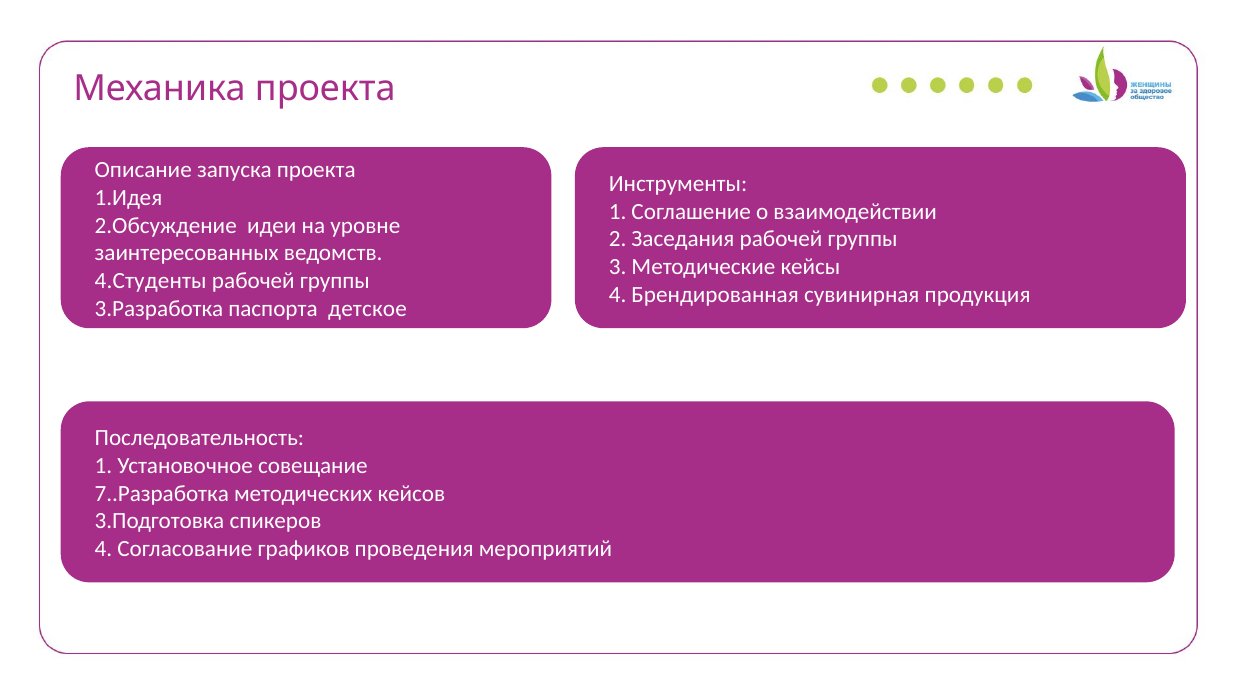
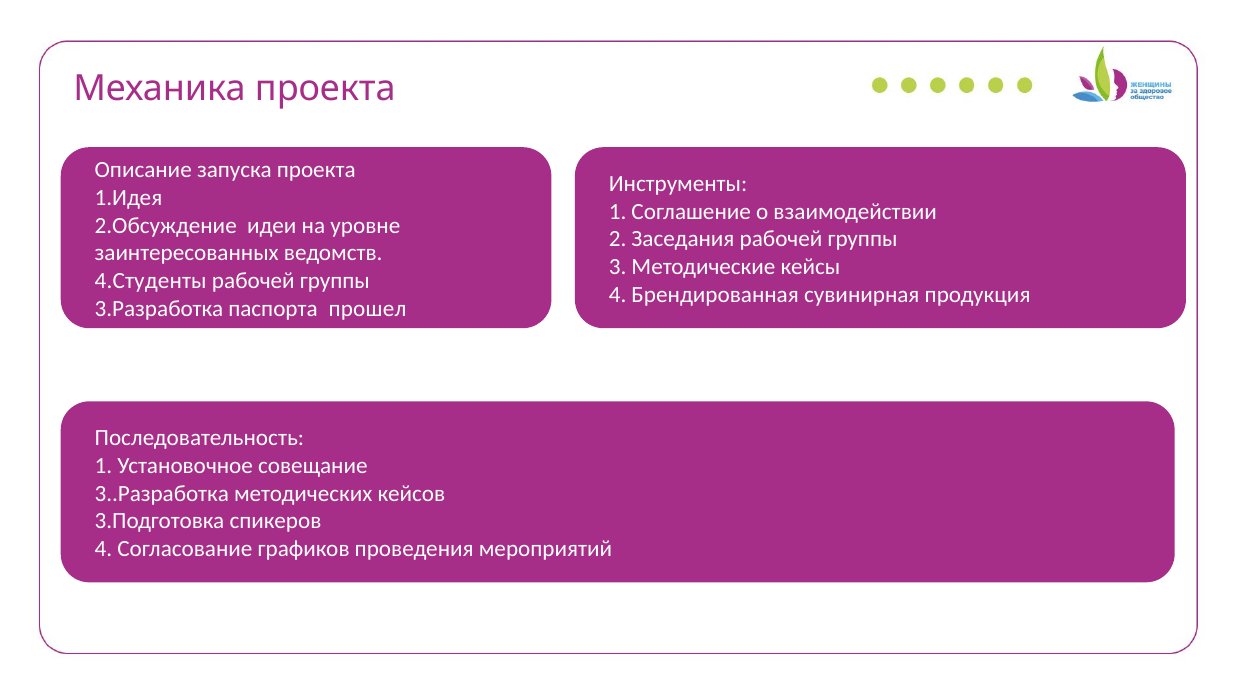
детское: детское -> прошел (367, 309)
7..Разработка: 7..Разработка -> 3..Разработка (162, 494)
